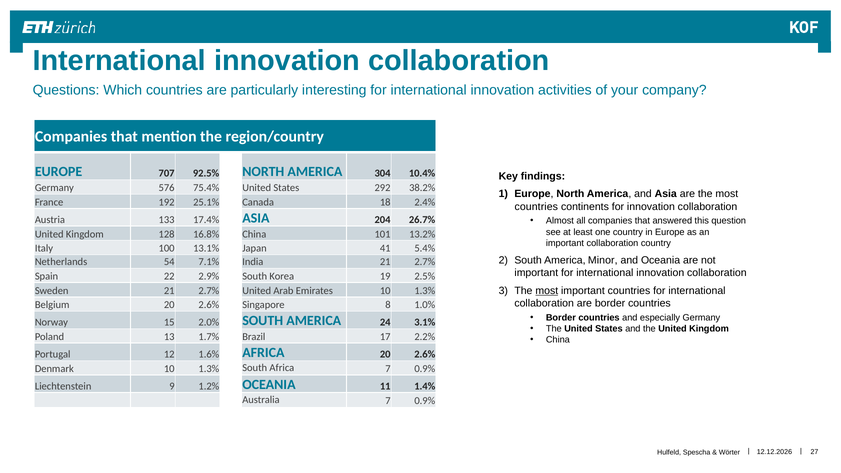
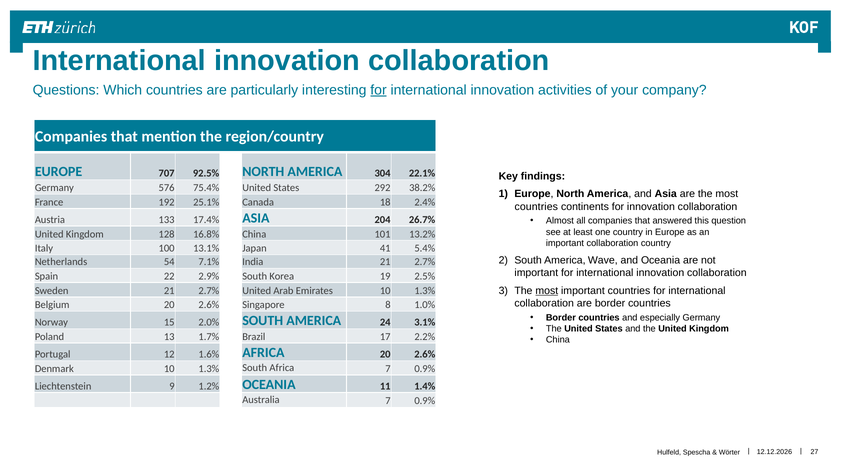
for underline: none -> present (379, 90)
10.4%: 10.4% -> 22.1% (422, 174)
Minor: Minor -> Wave (603, 260)
